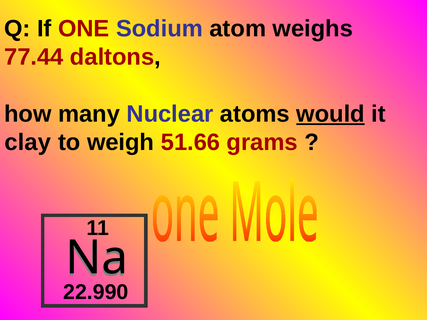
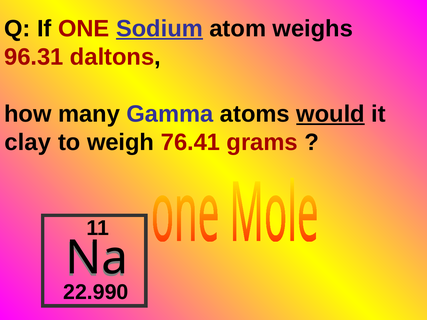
Sodium underline: none -> present (159, 29)
77.44: 77.44 -> 96.31 (34, 57)
Nuclear: Nuclear -> Gamma (170, 114)
51.66: 51.66 -> 76.41 (190, 143)
